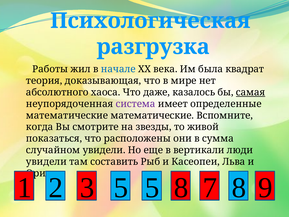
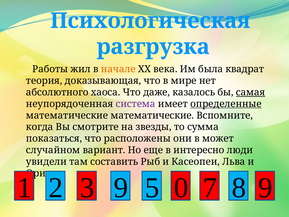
начале colour: blue -> orange (118, 69)
определенные underline: none -> present (226, 104)
живой: живой -> сумма (203, 127)
сумма: сумма -> может (218, 138)
случайном увидели: увидели -> вариант (104, 150)
вертикали: вертикали -> интересно (199, 150)
2 5: 5 -> 9 (121, 187)
1 8: 8 -> 0 (181, 187)
